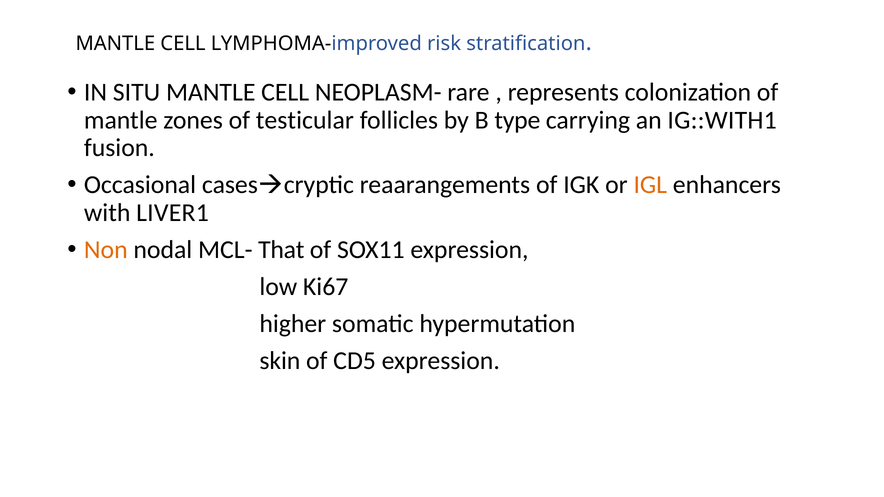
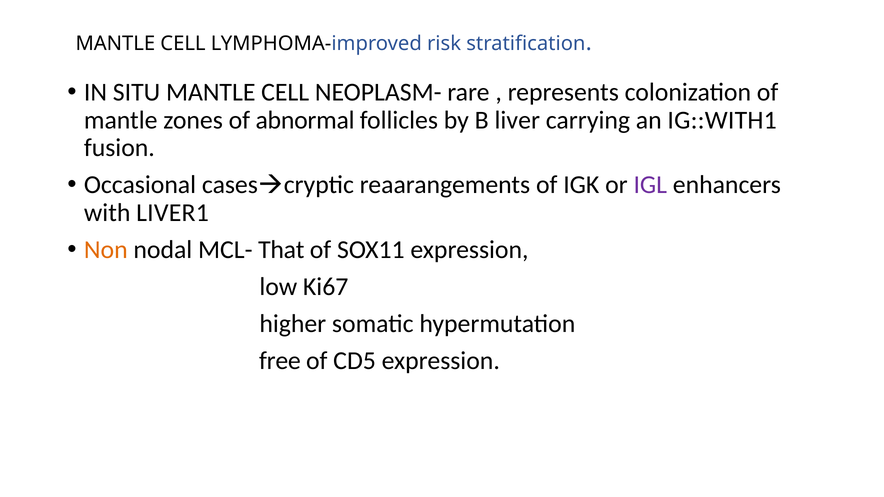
testicular: testicular -> abnormal (305, 120)
type: type -> liver (517, 120)
IGL colour: orange -> purple (650, 185)
skin: skin -> free (280, 361)
